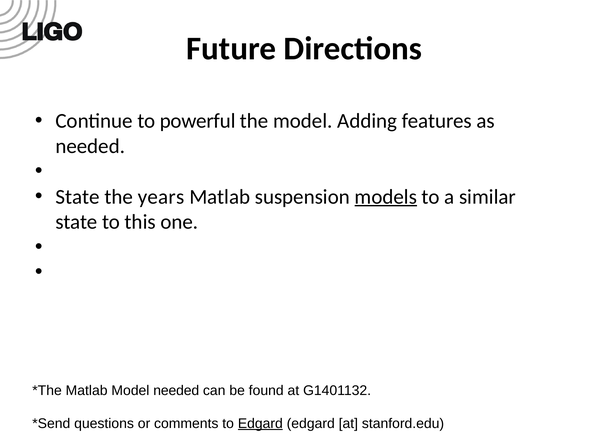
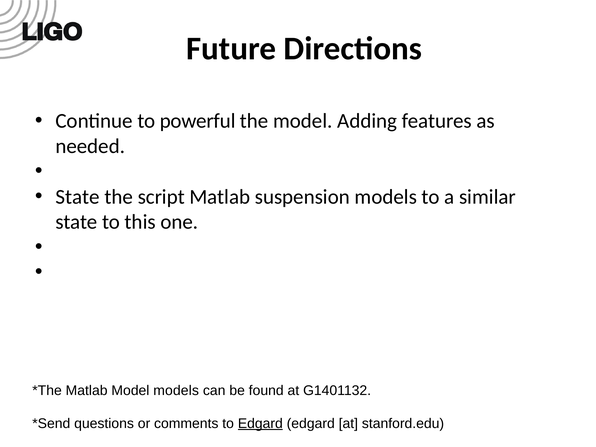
years: years -> script (161, 197)
models underline: present -> none (386, 197)
Model needed: needed -> models (176, 390)
